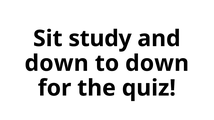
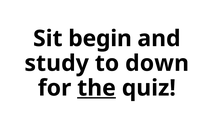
study: study -> begin (100, 39)
down: down -> study (57, 63)
the underline: none -> present (97, 88)
